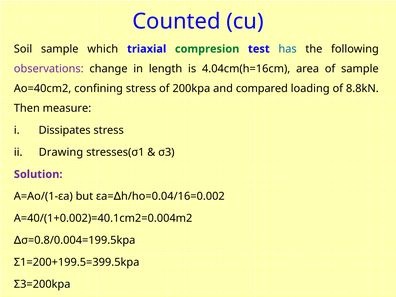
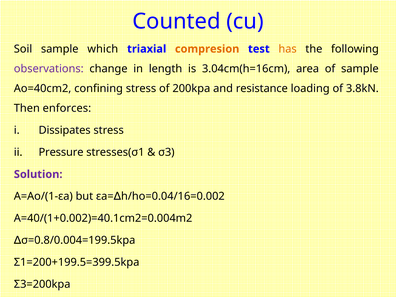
compresion colour: green -> orange (207, 49)
has colour: blue -> orange (288, 49)
4.04cm(h=16cm: 4.04cm(h=16cm -> 3.04cm(h=16cm (246, 69)
compared: compared -> resistance (262, 89)
8.8kN: 8.8kN -> 3.8kN (362, 89)
measure: measure -> enforces (67, 108)
Drawing: Drawing -> Pressure (61, 152)
